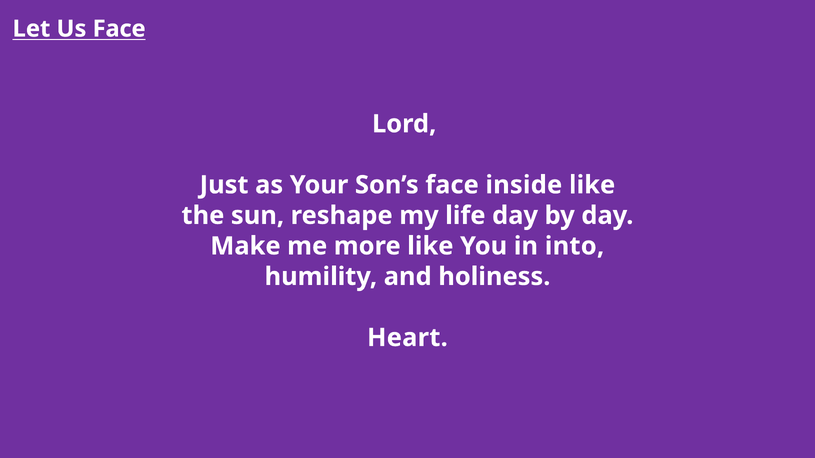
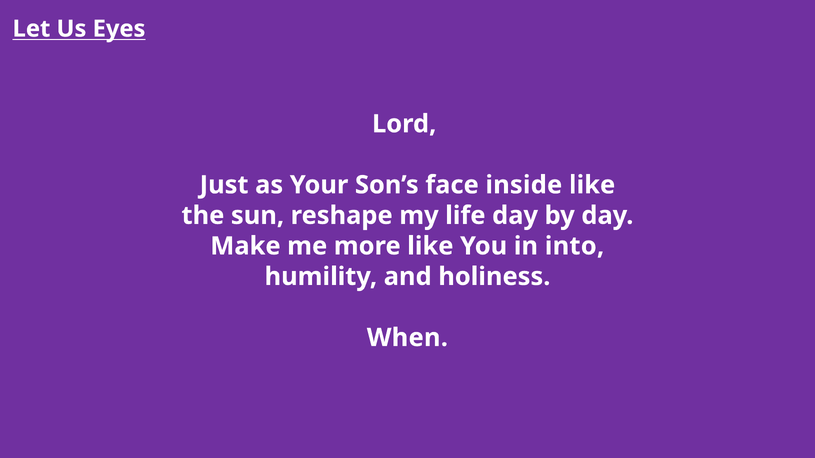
Us Face: Face -> Eyes (119, 29)
Heart: Heart -> When (407, 338)
